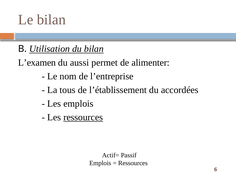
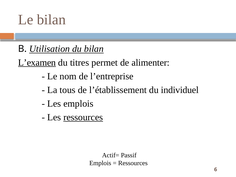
L’examen underline: none -> present (37, 63)
aussi: aussi -> titres (80, 63)
accordées: accordées -> individuel (180, 90)
